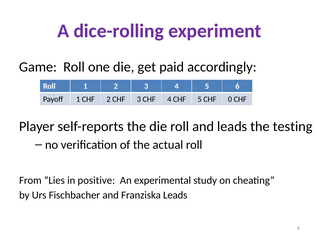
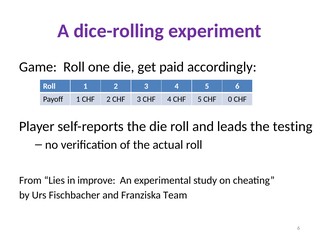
positive: positive -> improve (96, 181)
Franziska Leads: Leads -> Team (175, 195)
